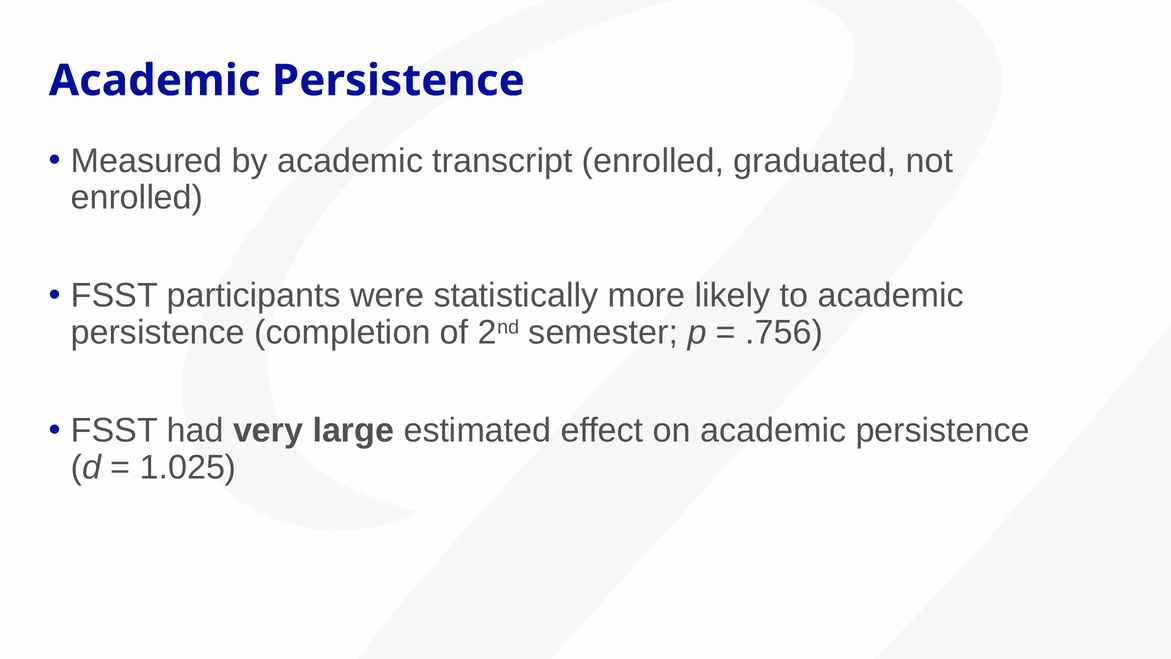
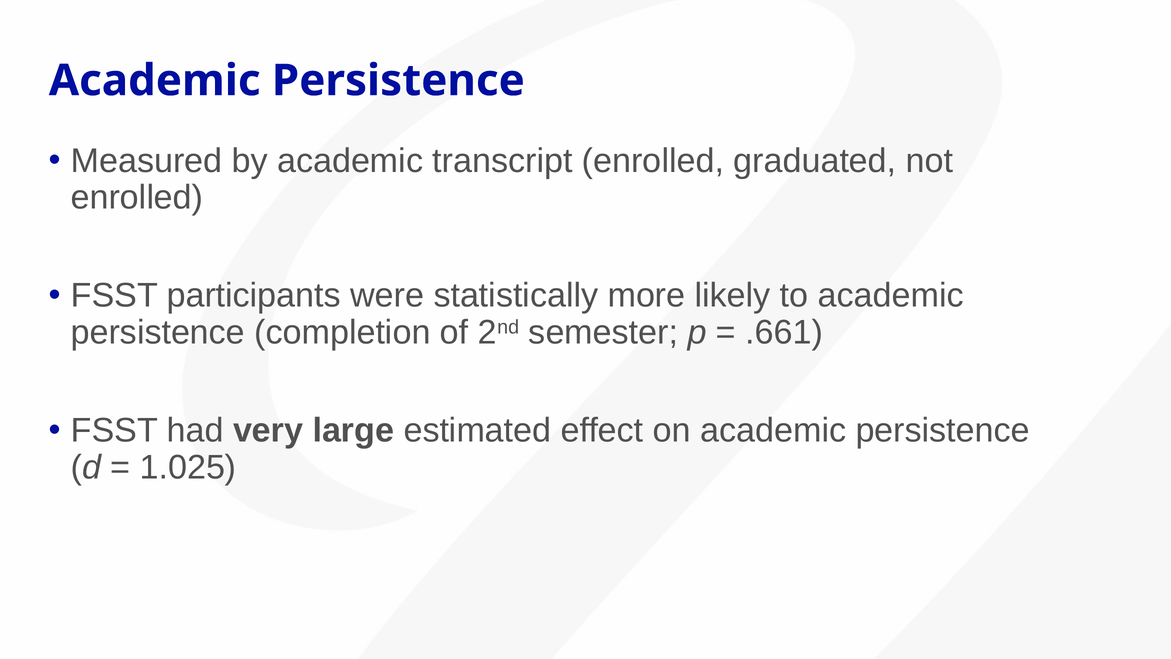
.756: .756 -> .661 (784, 332)
